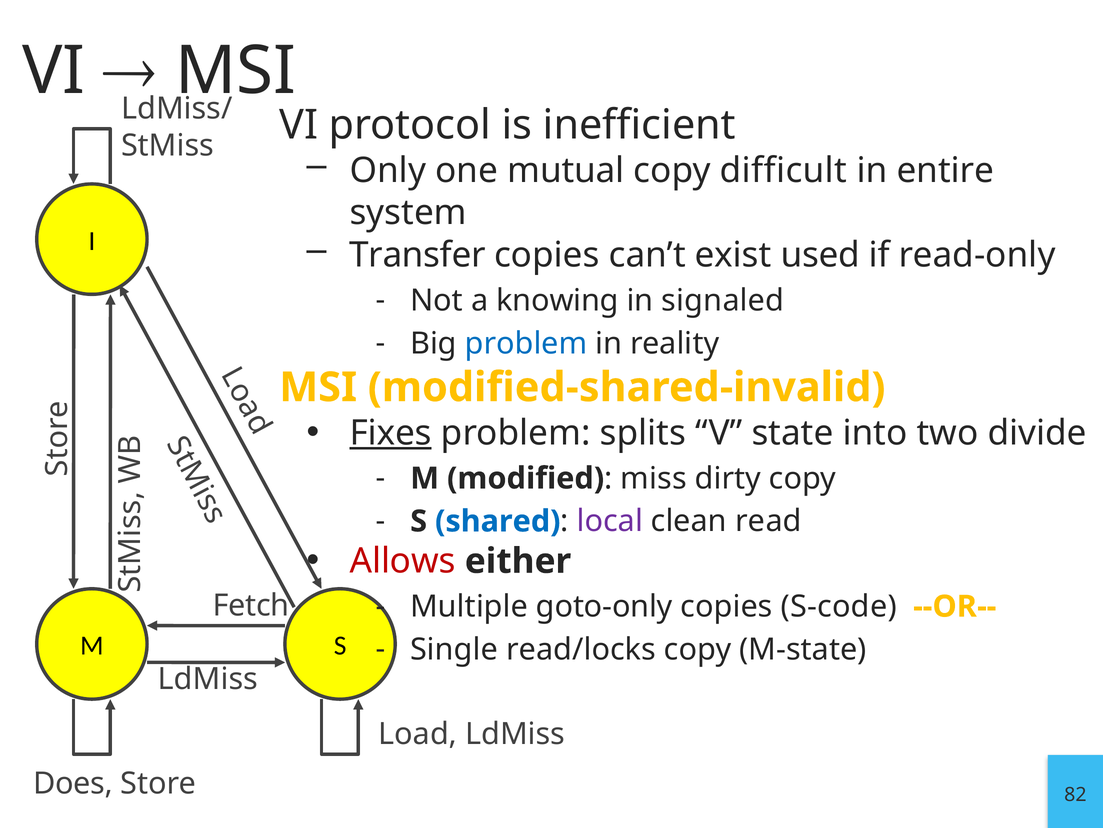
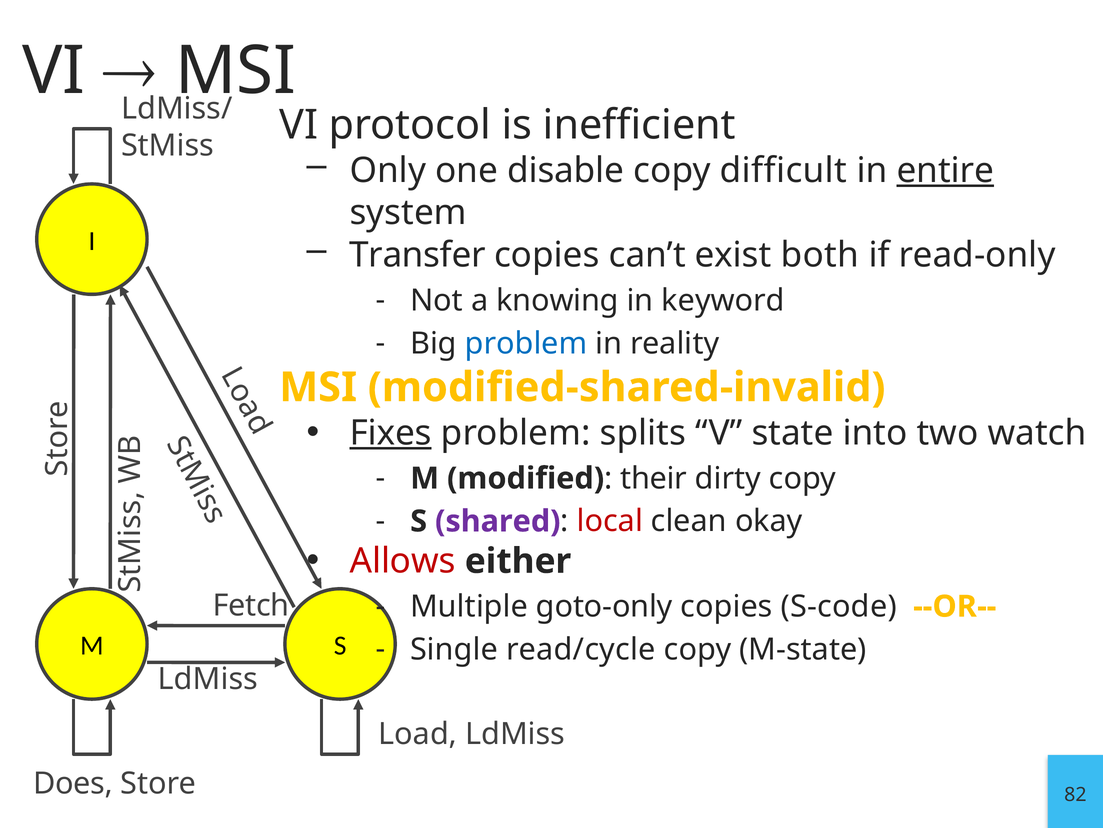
mutual: mutual -> disable (566, 170)
entire underline: none -> present (945, 170)
used: used -> both (820, 255)
signaled: signaled -> keyword (723, 300)
divide: divide -> watch (1037, 433)
miss: miss -> their (654, 478)
shared colour: blue -> purple (498, 521)
local colour: purple -> red (610, 521)
read: read -> okay (769, 521)
read/locks: read/locks -> read/cycle (581, 649)
